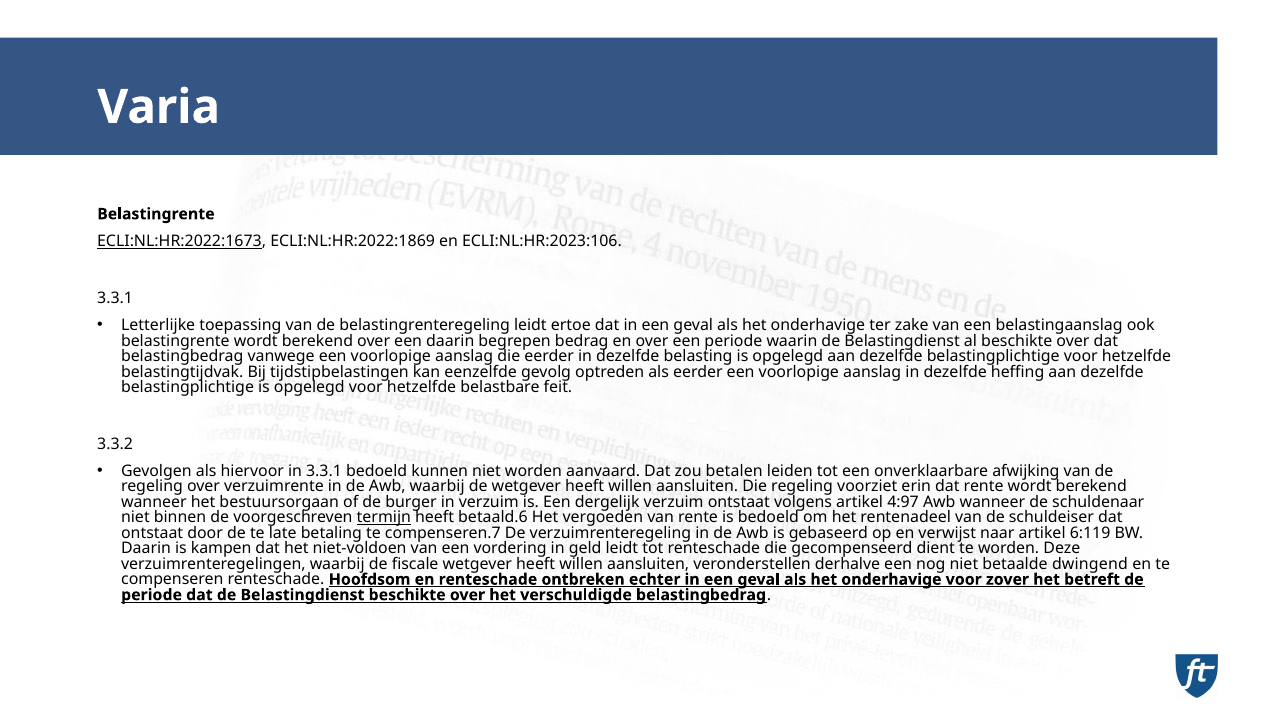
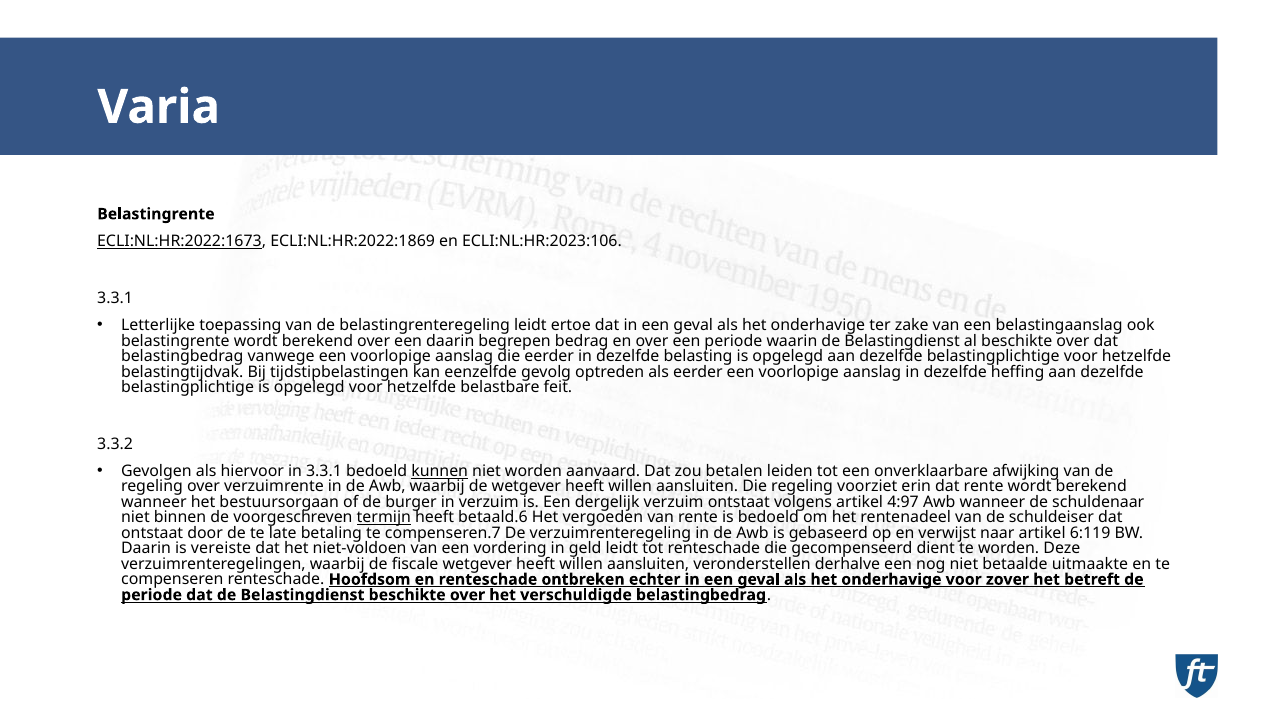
kunnen underline: none -> present (440, 471)
kampen: kampen -> vereiste (221, 549)
dwingend: dwingend -> uitmaakte (1090, 564)
